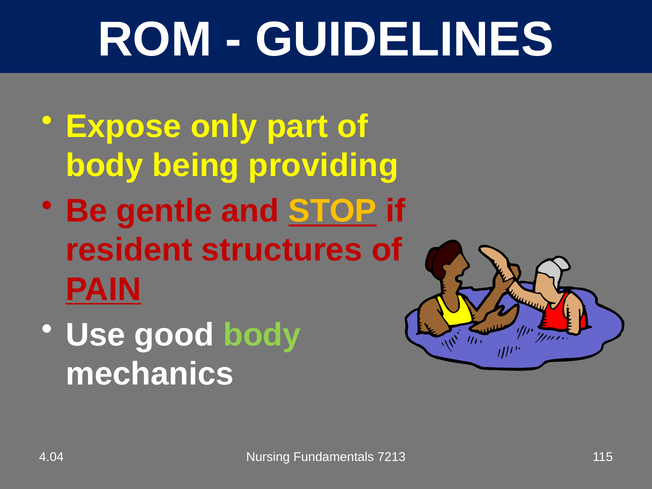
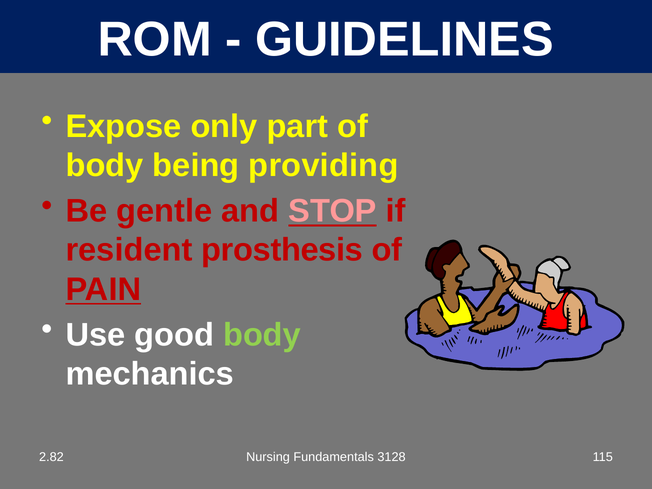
STOP colour: yellow -> pink (333, 211)
structures: structures -> prosthesis (282, 250)
4.04: 4.04 -> 2.82 (51, 457)
7213: 7213 -> 3128 (391, 457)
